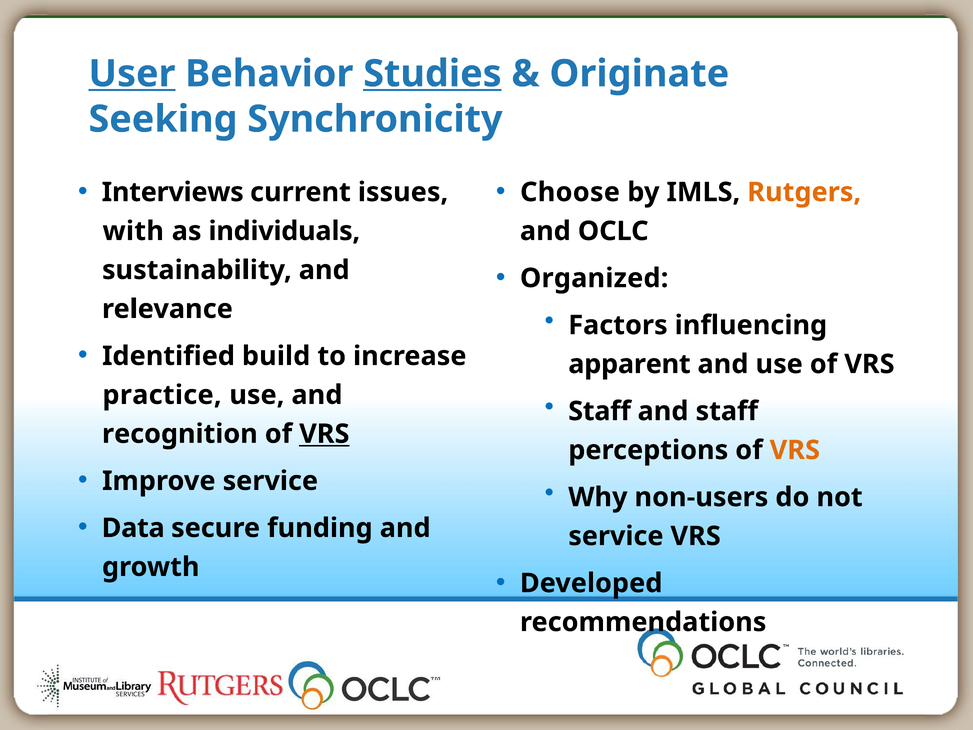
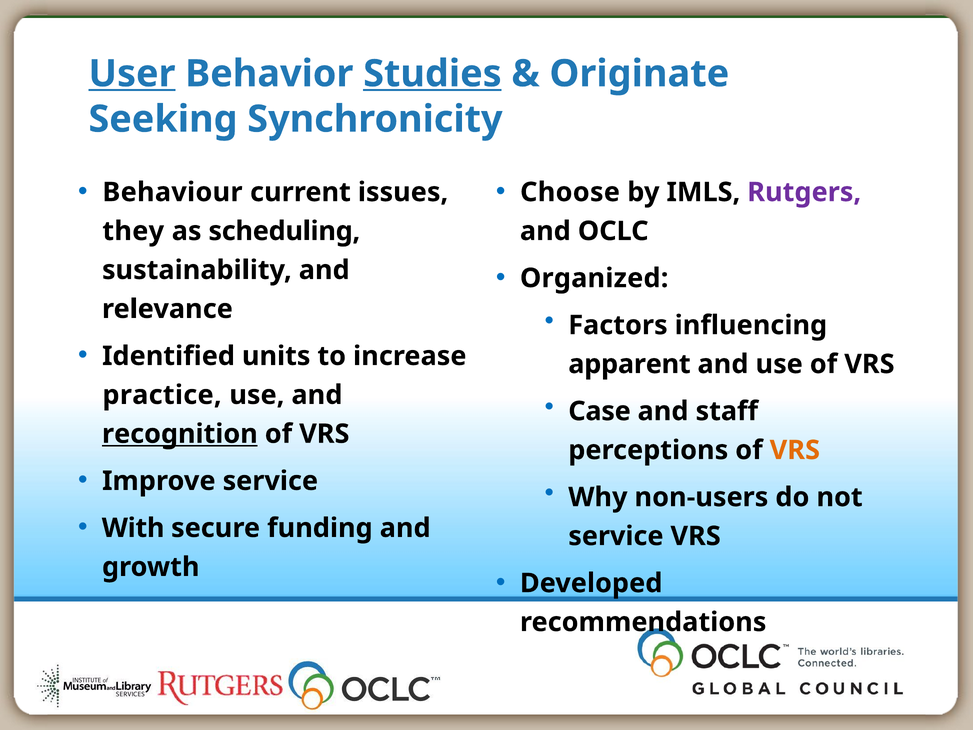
Interviews: Interviews -> Behaviour (172, 192)
Rutgers colour: orange -> purple (804, 192)
with: with -> they (133, 231)
individuals: individuals -> scheduling (284, 231)
build: build -> units (276, 356)
Staff: Staff -> Case (600, 411)
recognition underline: none -> present (180, 434)
VRS underline: present -> none (324, 434)
Data: Data -> With (133, 528)
